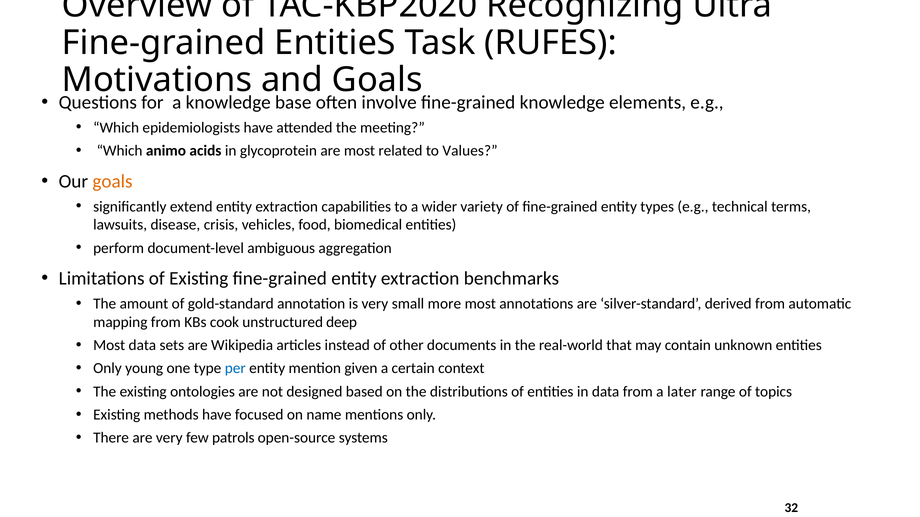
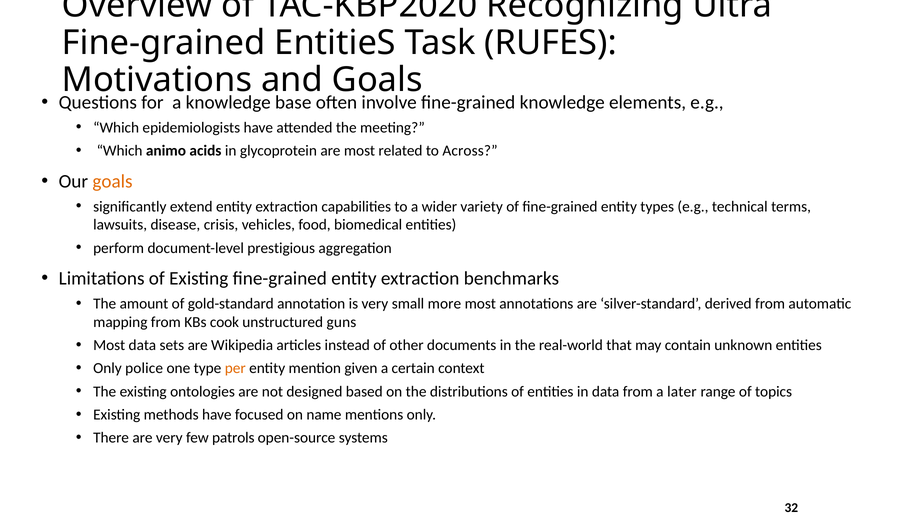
Values: Values -> Across (470, 151)
ambiguous: ambiguous -> prestigious (281, 248)
deep: deep -> guns (341, 322)
young: young -> police (144, 369)
per colour: blue -> orange (235, 369)
